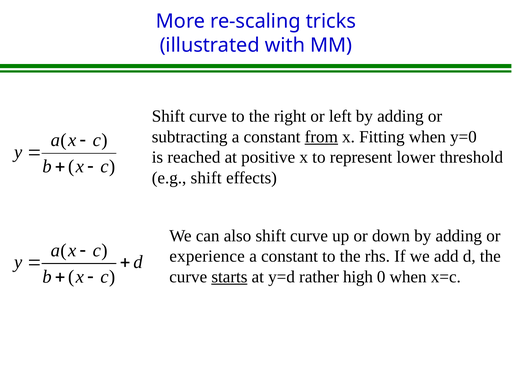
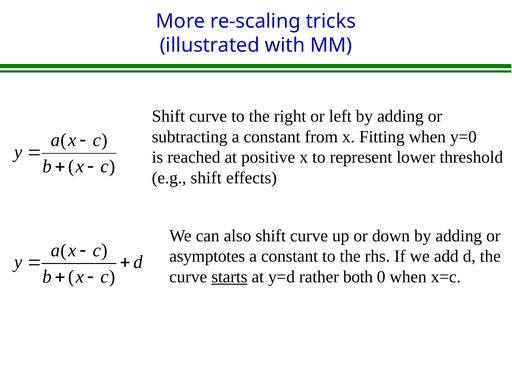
from underline: present -> none (321, 137)
experience: experience -> asymptotes (207, 256)
high: high -> both (358, 277)
